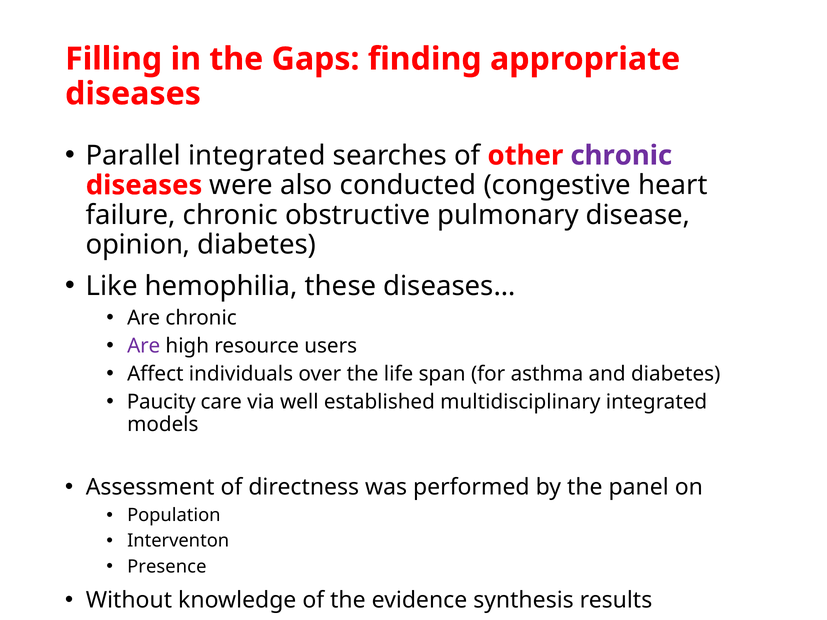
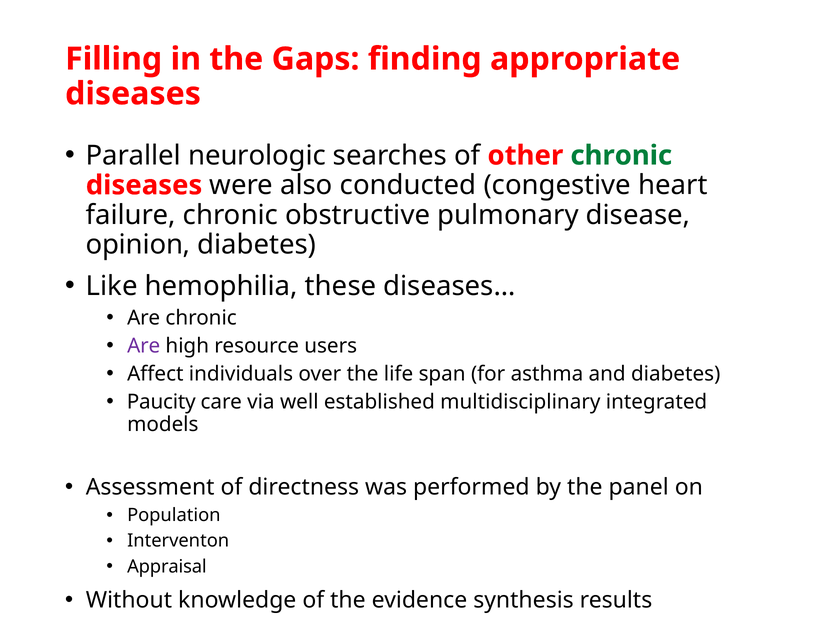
Parallel integrated: integrated -> neurologic (257, 156)
chronic colour: purple -> green (621, 156)
Presence: Presence -> Appraisal (167, 567)
